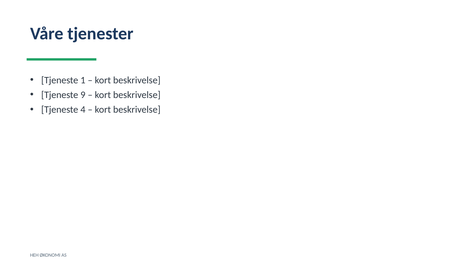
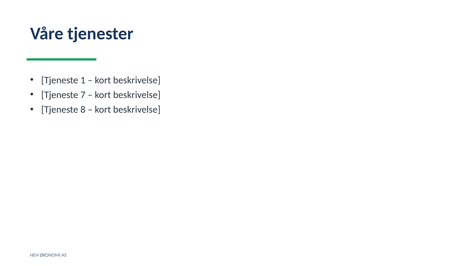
9: 9 -> 7 (83, 95)
4: 4 -> 8 (83, 110)
